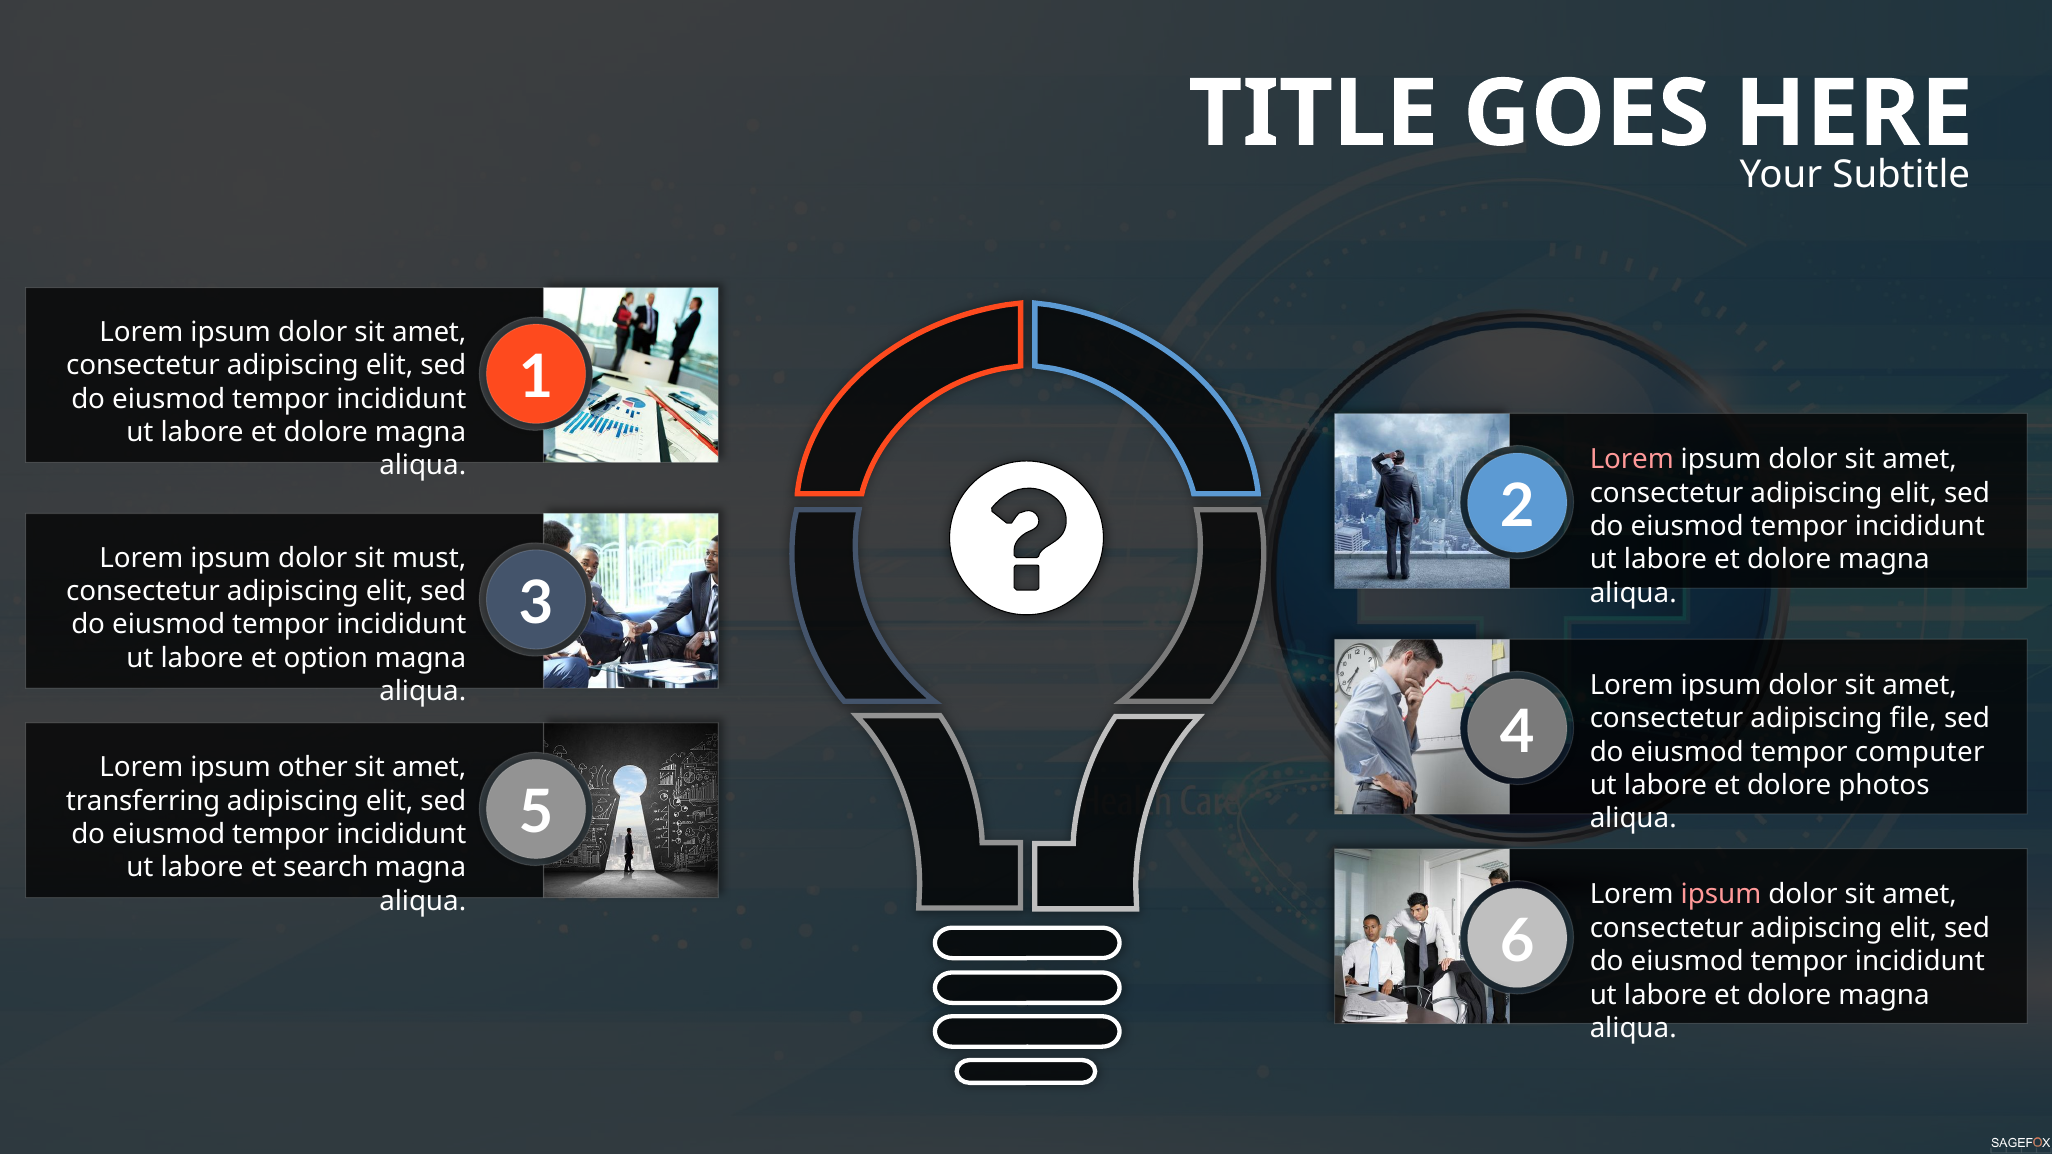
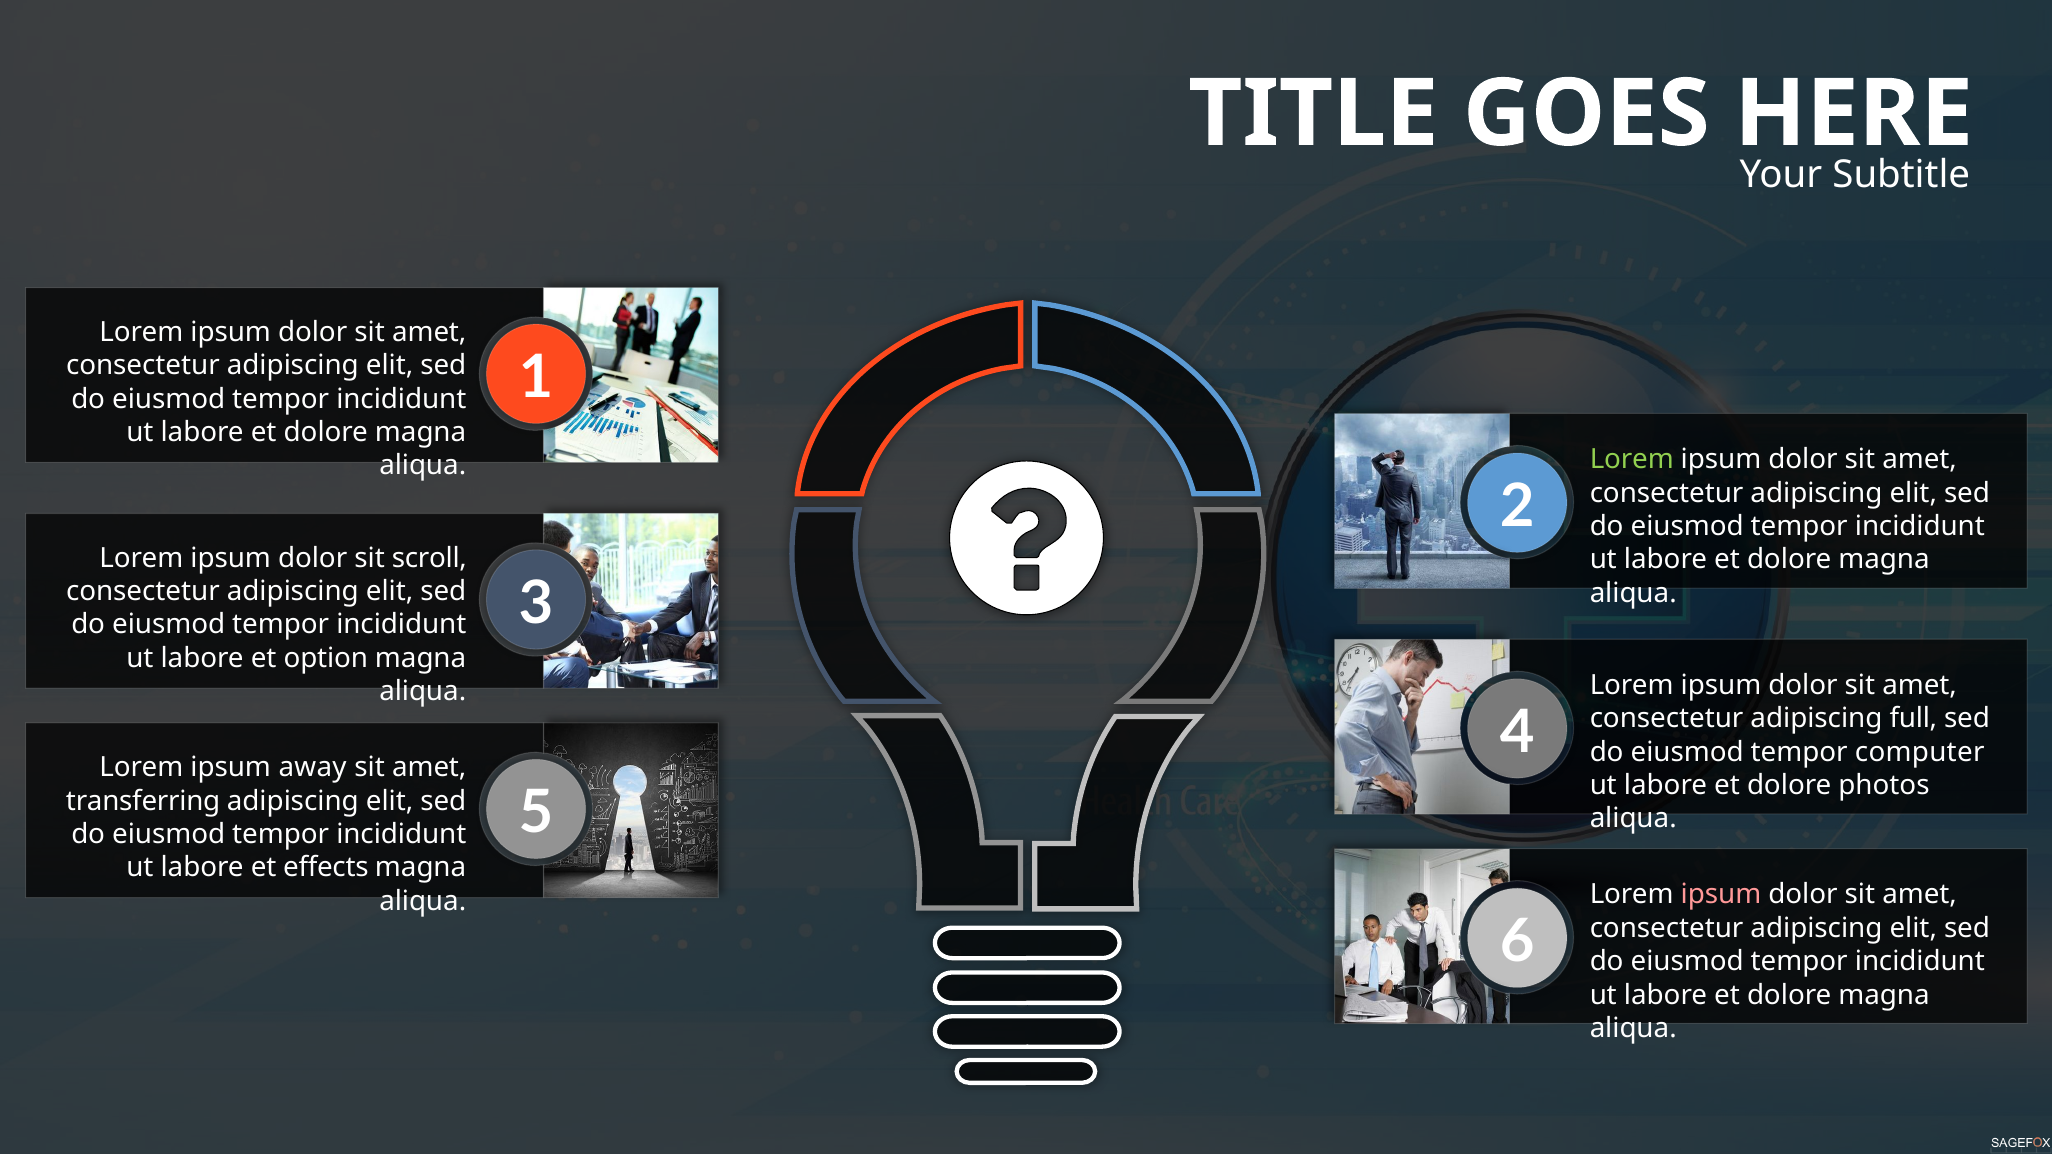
Lorem colour: pink -> light green (1632, 460)
must: must -> scroll (429, 558)
file: file -> full (1913, 719)
other: other -> away (313, 768)
search: search -> effects (326, 868)
